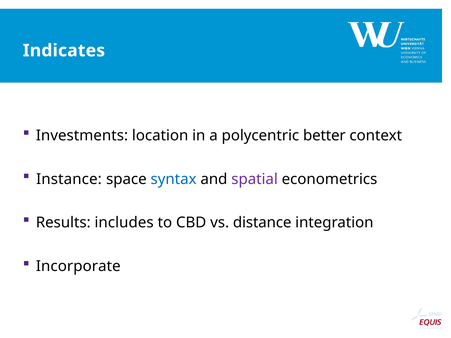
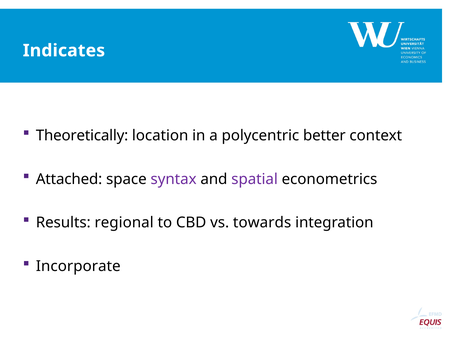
Investments: Investments -> Theoretically (82, 136)
Instance: Instance -> Attached (69, 179)
syntax colour: blue -> purple (174, 179)
includes: includes -> regional (124, 223)
distance: distance -> towards (262, 223)
